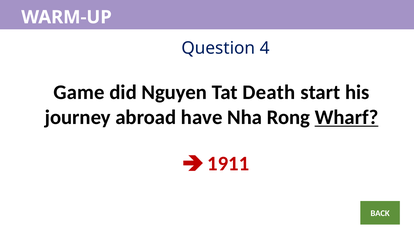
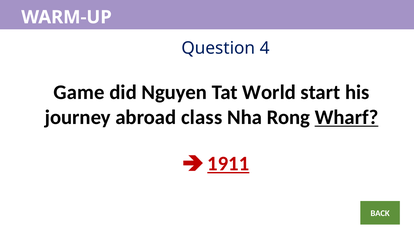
Death: Death -> World (269, 92)
have: have -> class (202, 117)
1911 underline: none -> present (228, 164)
